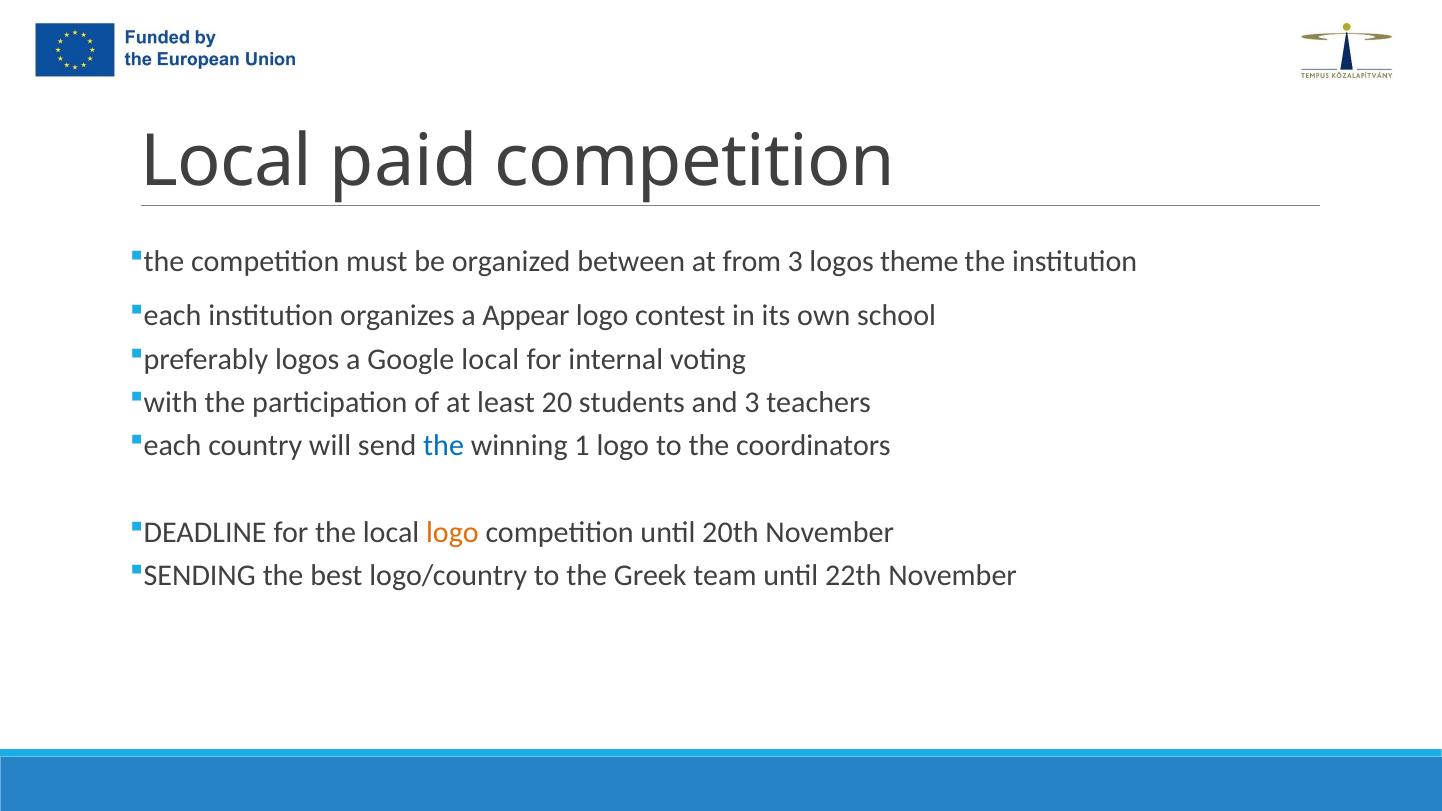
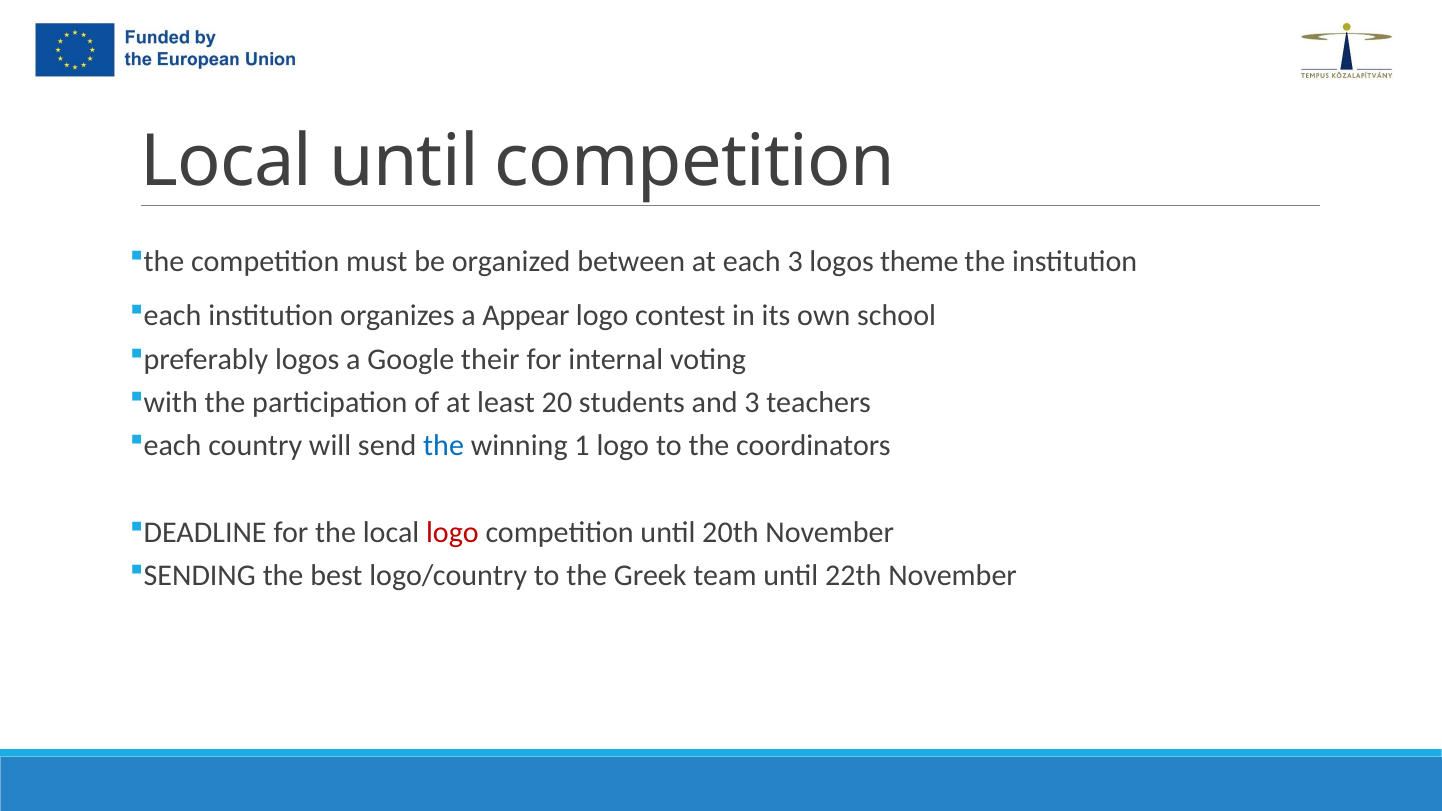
Local paid: paid -> until (404, 162)
at from: from -> each (752, 262)
Google local: local -> their (490, 359)
logo colour: orange -> red (452, 532)
